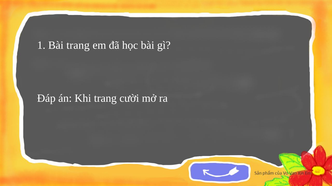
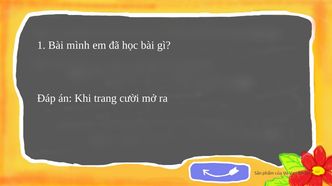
Bài trang: trang -> mình (78, 46)
